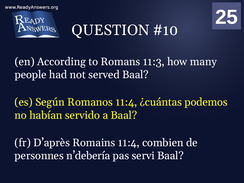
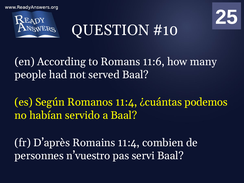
11:3: 11:3 -> 11:6 (154, 62)
n’debería: n’debería -> n’vuestro (88, 156)
